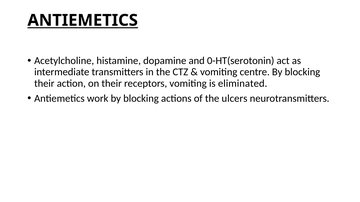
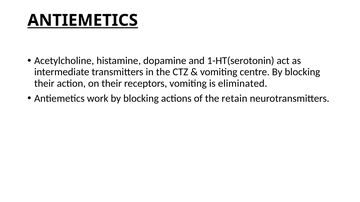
0-HT(serotonin: 0-HT(serotonin -> 1-HT(serotonin (241, 61)
ulcers: ulcers -> retain (234, 99)
